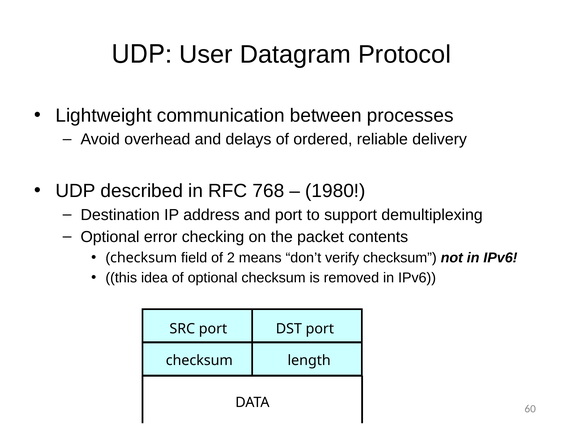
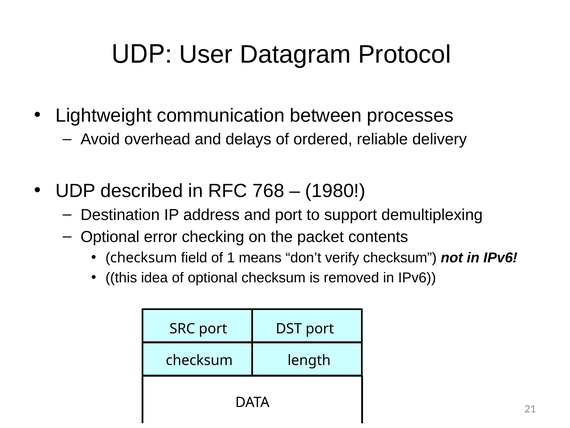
2: 2 -> 1 (231, 257)
60: 60 -> 21 (530, 408)
